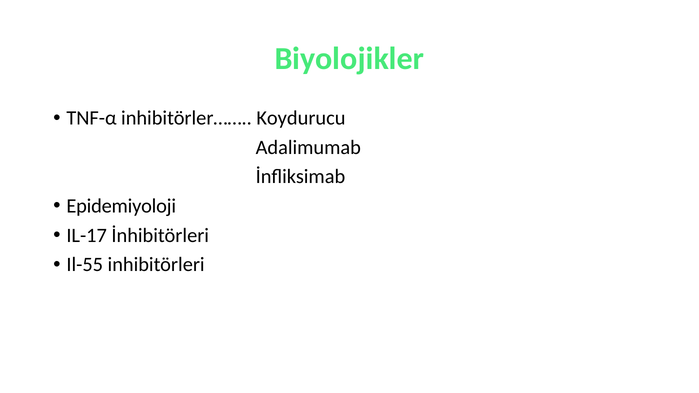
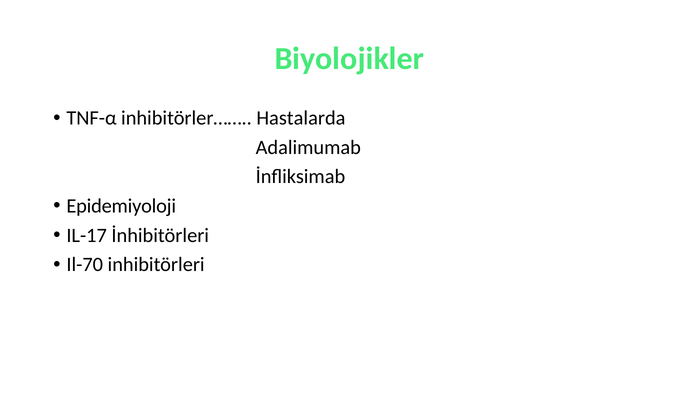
Koydurucu: Koydurucu -> Hastalarda (301, 118)
Il-55: Il-55 -> Il-70 (85, 265)
